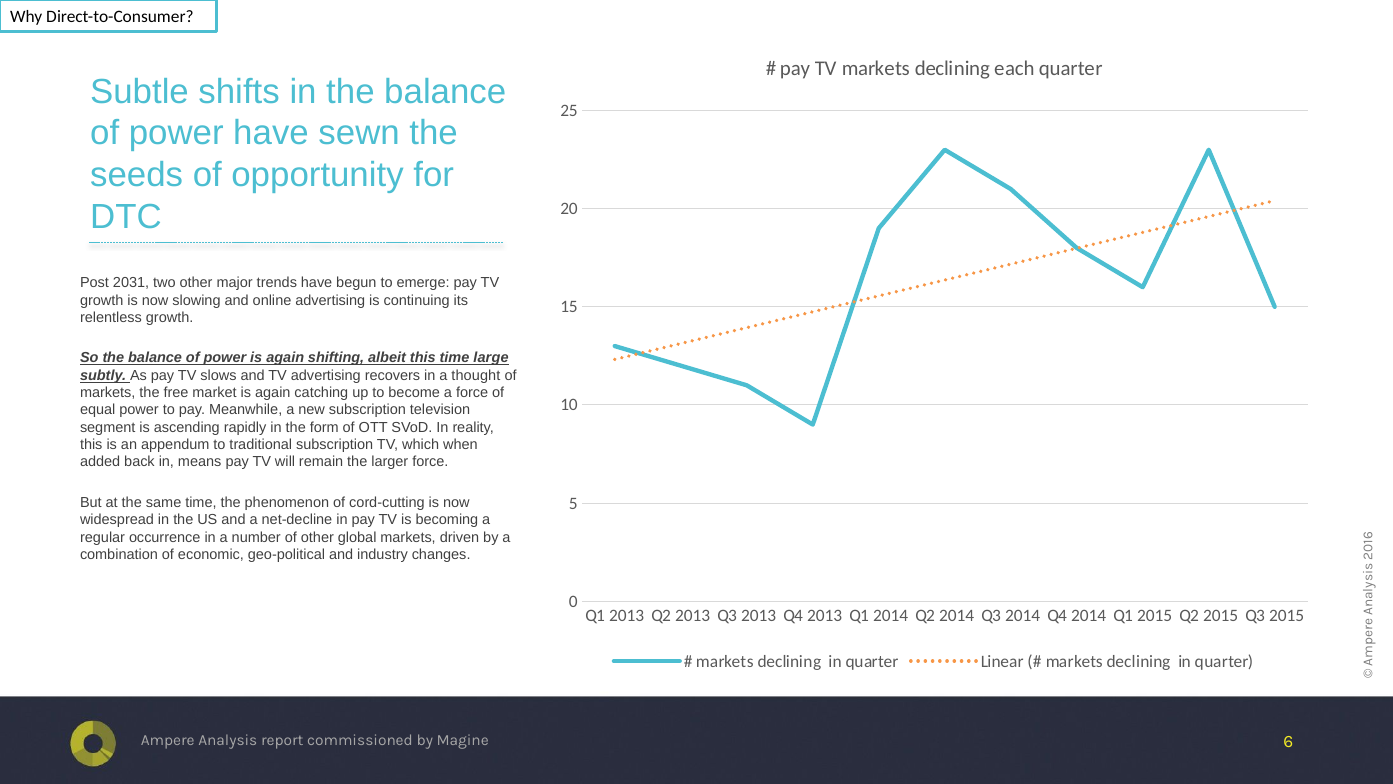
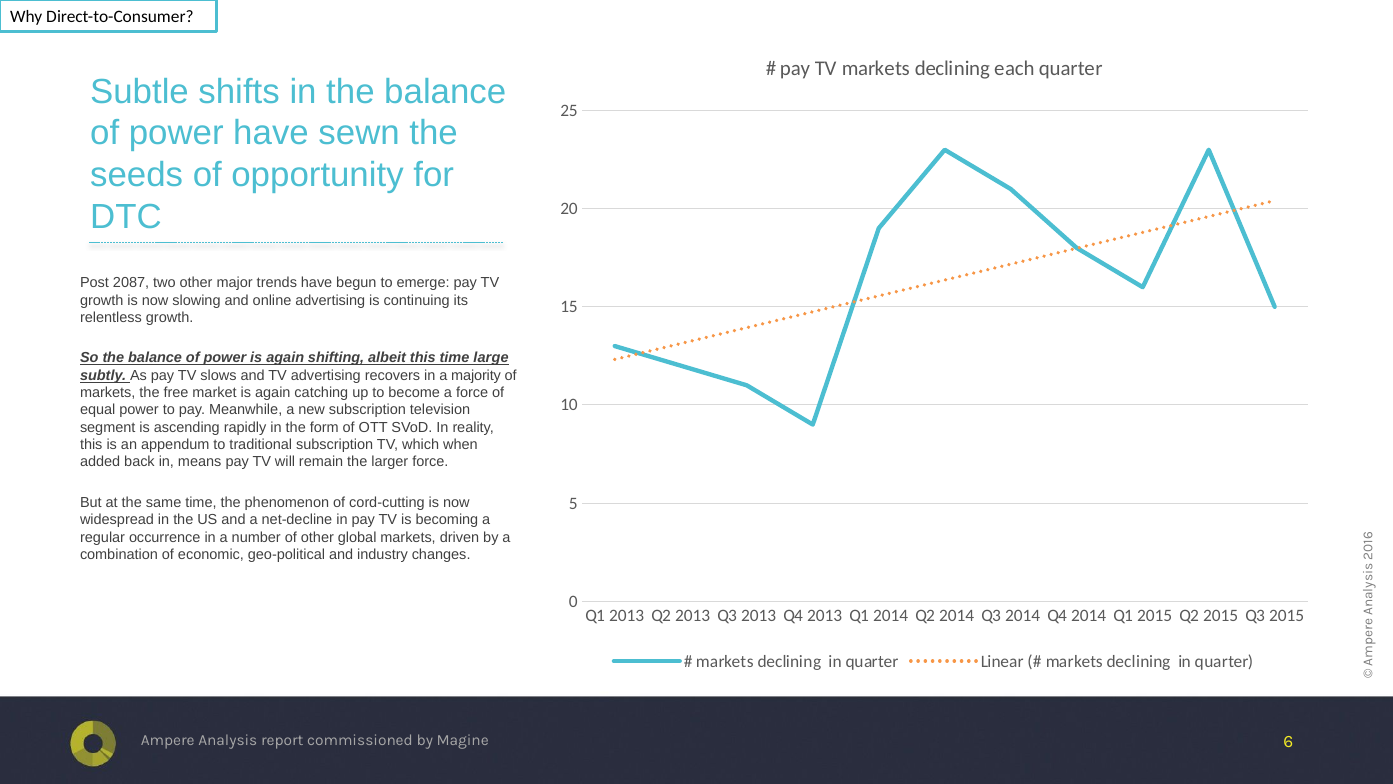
2031: 2031 -> 2087 (131, 283)
thought: thought -> majority (476, 375)
